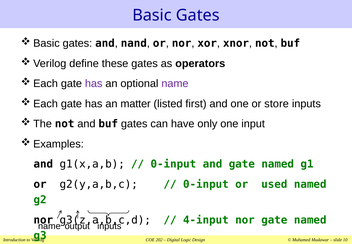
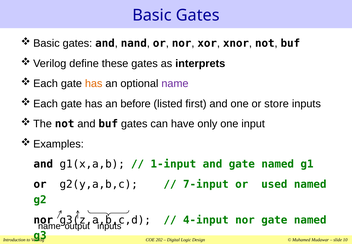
operators: operators -> interprets (200, 63)
has colour: purple -> orange (94, 83)
matter: matter -> before (136, 104)
0-input: 0-input -> 1-input (173, 164)
0-input: 0-input -> 7-input (206, 184)
